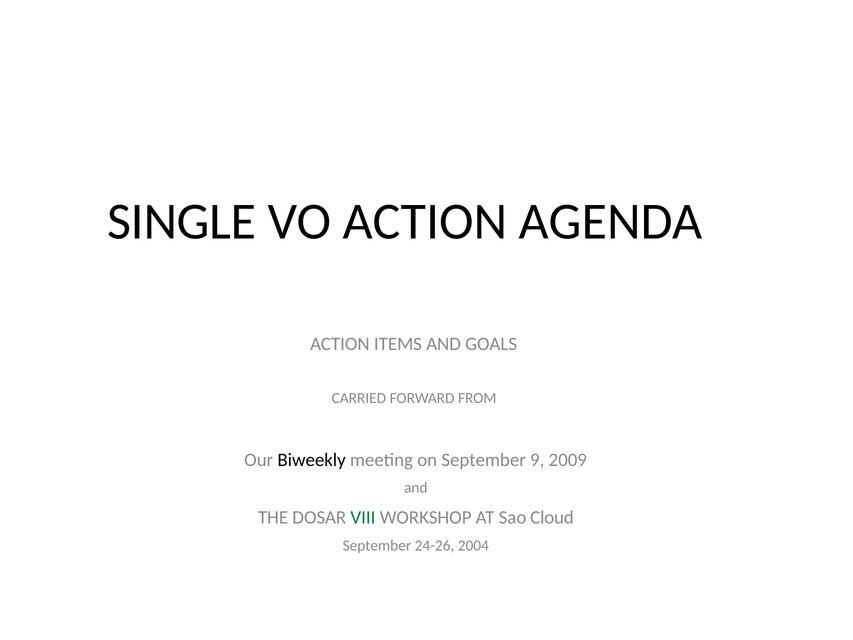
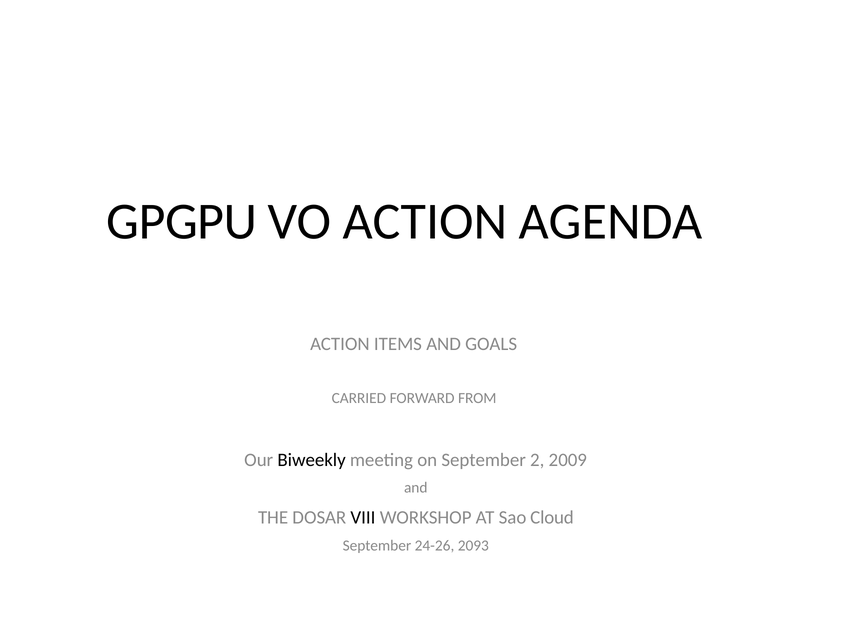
SINGLE: SINGLE -> GPGPU (182, 221)
9: 9 -> 2 (537, 460)
VIII colour: green -> black (363, 517)
2004: 2004 -> 2093 (473, 545)
